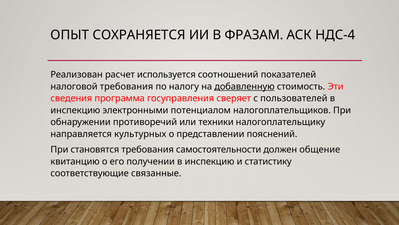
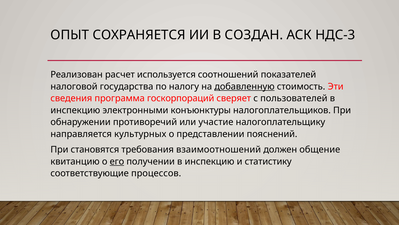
ФРАЗАМ: ФРАЗАМ -> СОЗДАН (254, 35)
НДС-4: НДС-4 -> НДС-3 (335, 35)
налоговой требования: требования -> государства (127, 86)
госуправления: госуправления -> госкорпораций (181, 98)
потенциалом: потенциалом -> конъюнктуры (201, 110)
техники: техники -> участие (216, 122)
самостоятельности: самостоятельности -> взаимоотношений (219, 149)
его underline: none -> present (117, 161)
связанные: связанные -> процессов (156, 173)
